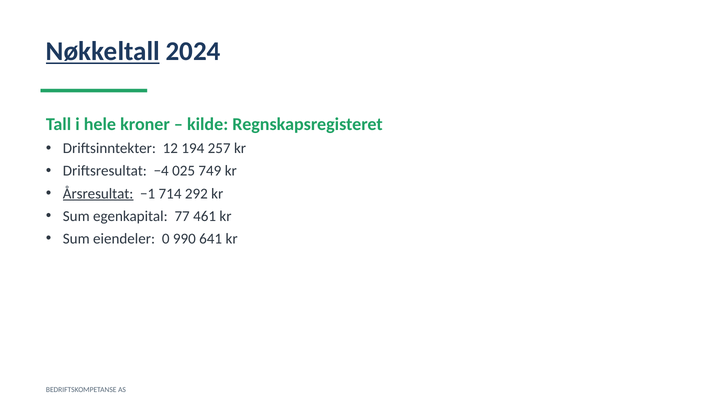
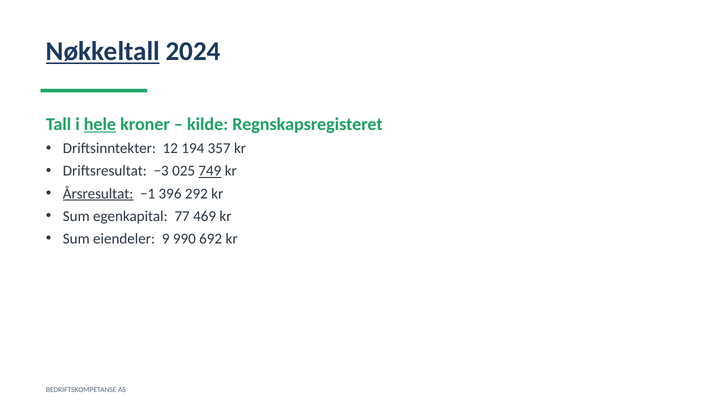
hele underline: none -> present (100, 124)
257: 257 -> 357 (219, 148)
−4: −4 -> −3 (161, 171)
749 underline: none -> present (210, 171)
714: 714 -> 396 (170, 194)
461: 461 -> 469 (205, 216)
0: 0 -> 9 (166, 239)
641: 641 -> 692 (211, 239)
